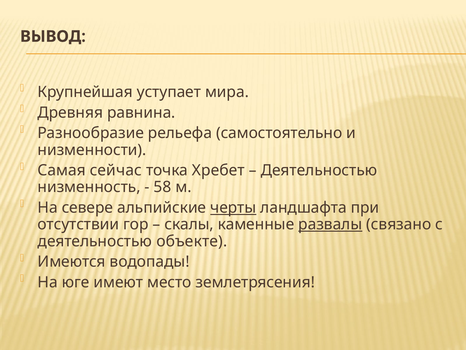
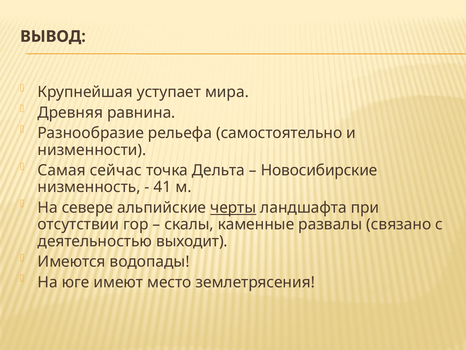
Хребет: Хребет -> Дельта (218, 170)
Деятельностью: Деятельностью -> Новосибирские (319, 170)
58: 58 -> 41 (163, 187)
развалы underline: present -> none (330, 224)
объекте: объекте -> выходит (192, 241)
